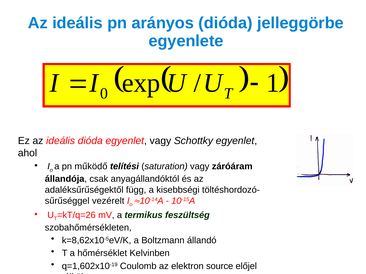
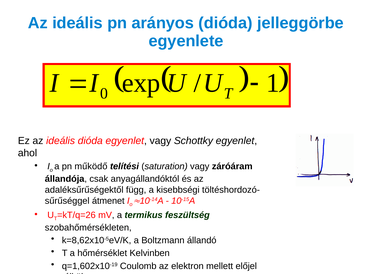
vezérelt: vezérelt -> átmenet (108, 201)
source: source -> mellett (220, 266)
